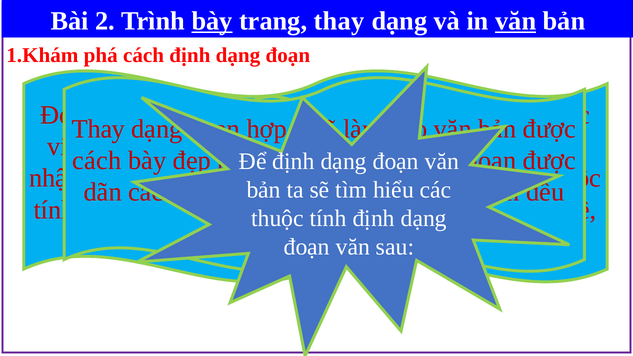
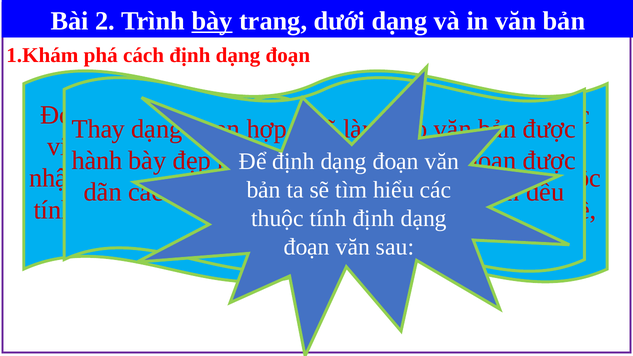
trang thay: thay -> dưới (339, 21)
văn underline: present -> none (516, 21)
cách: cách -> hành (97, 160)
